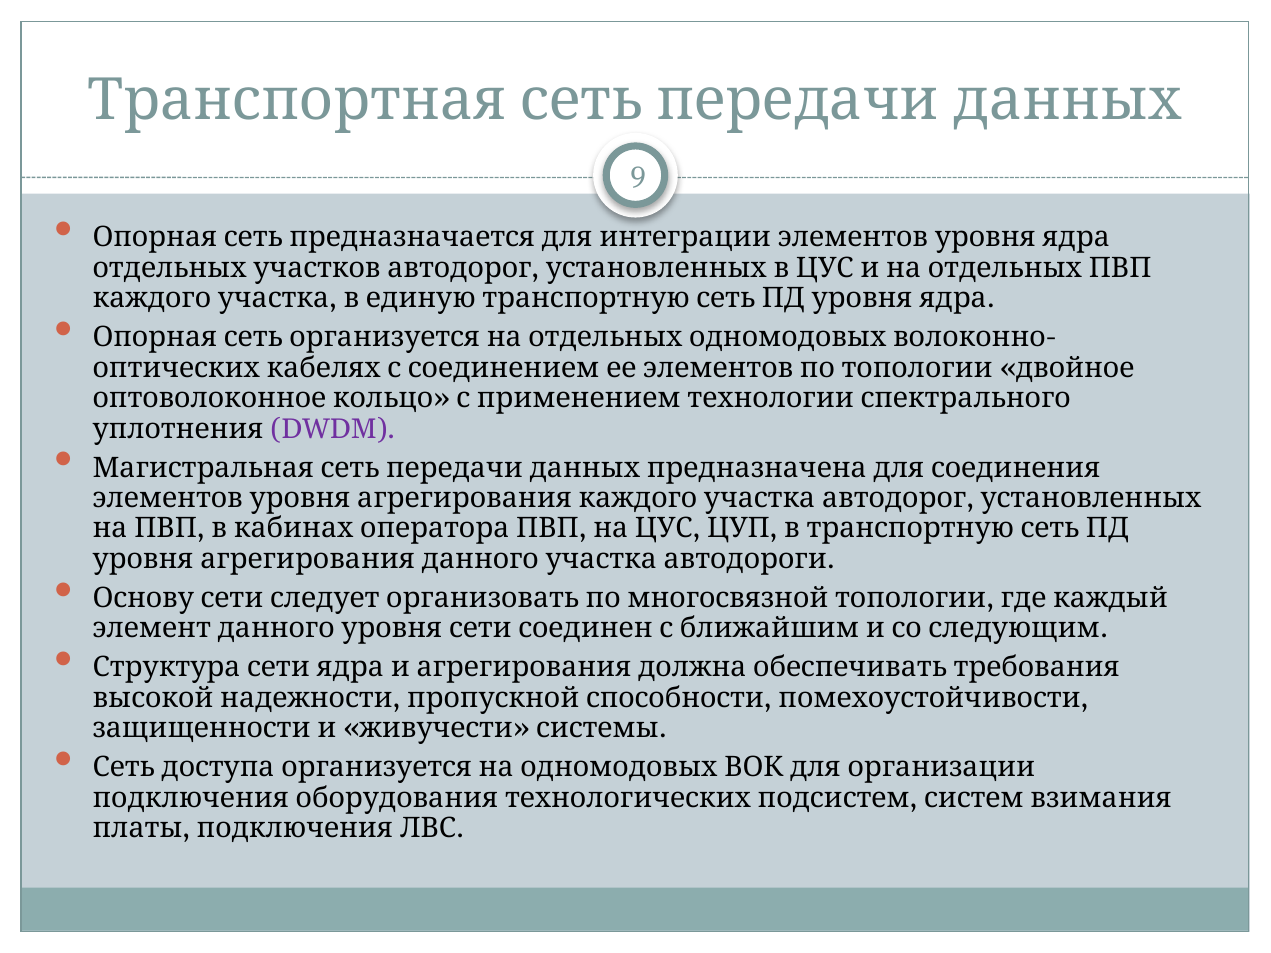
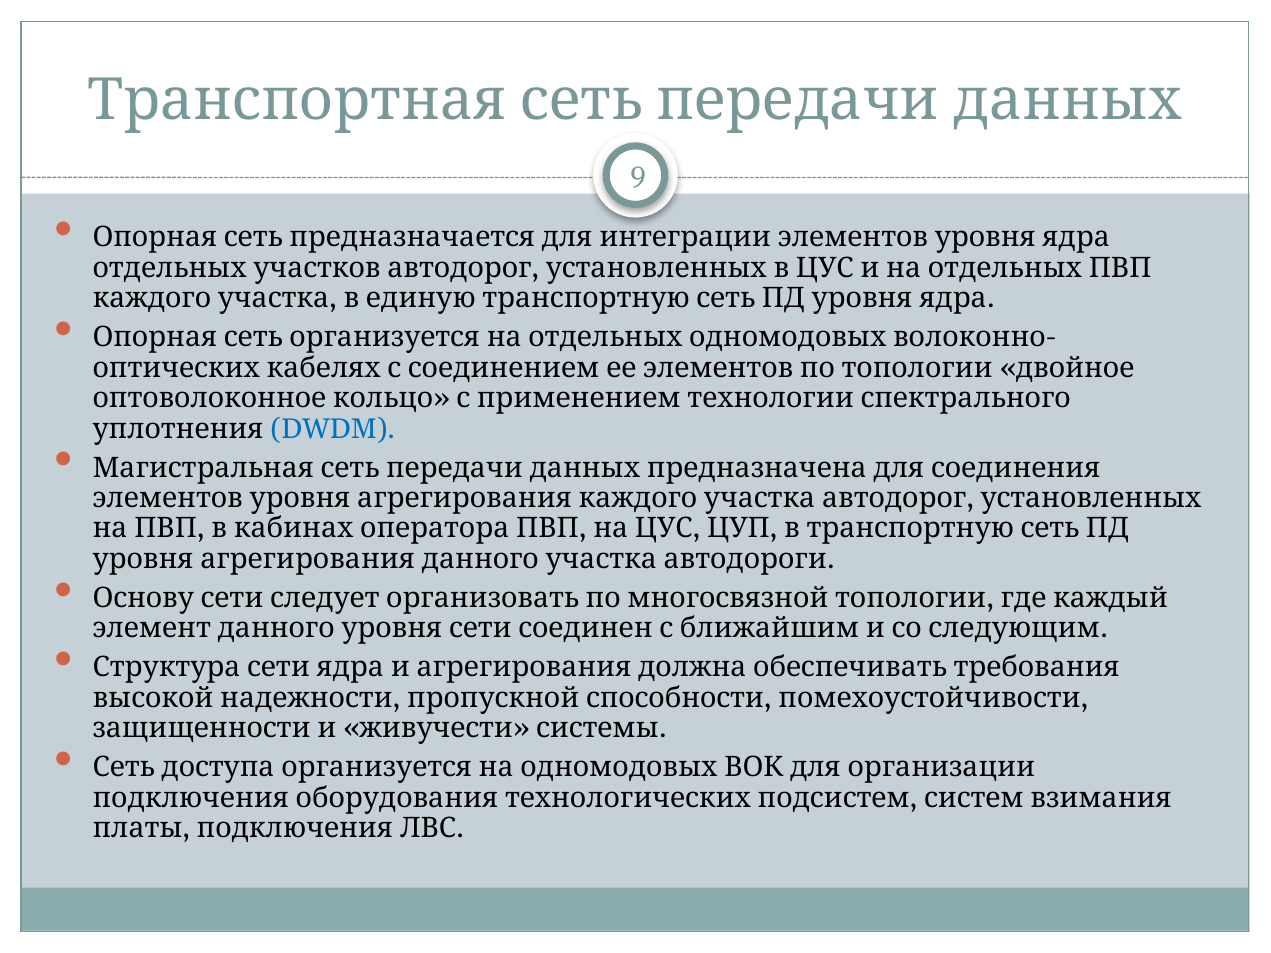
DWDM colour: purple -> blue (333, 429)
